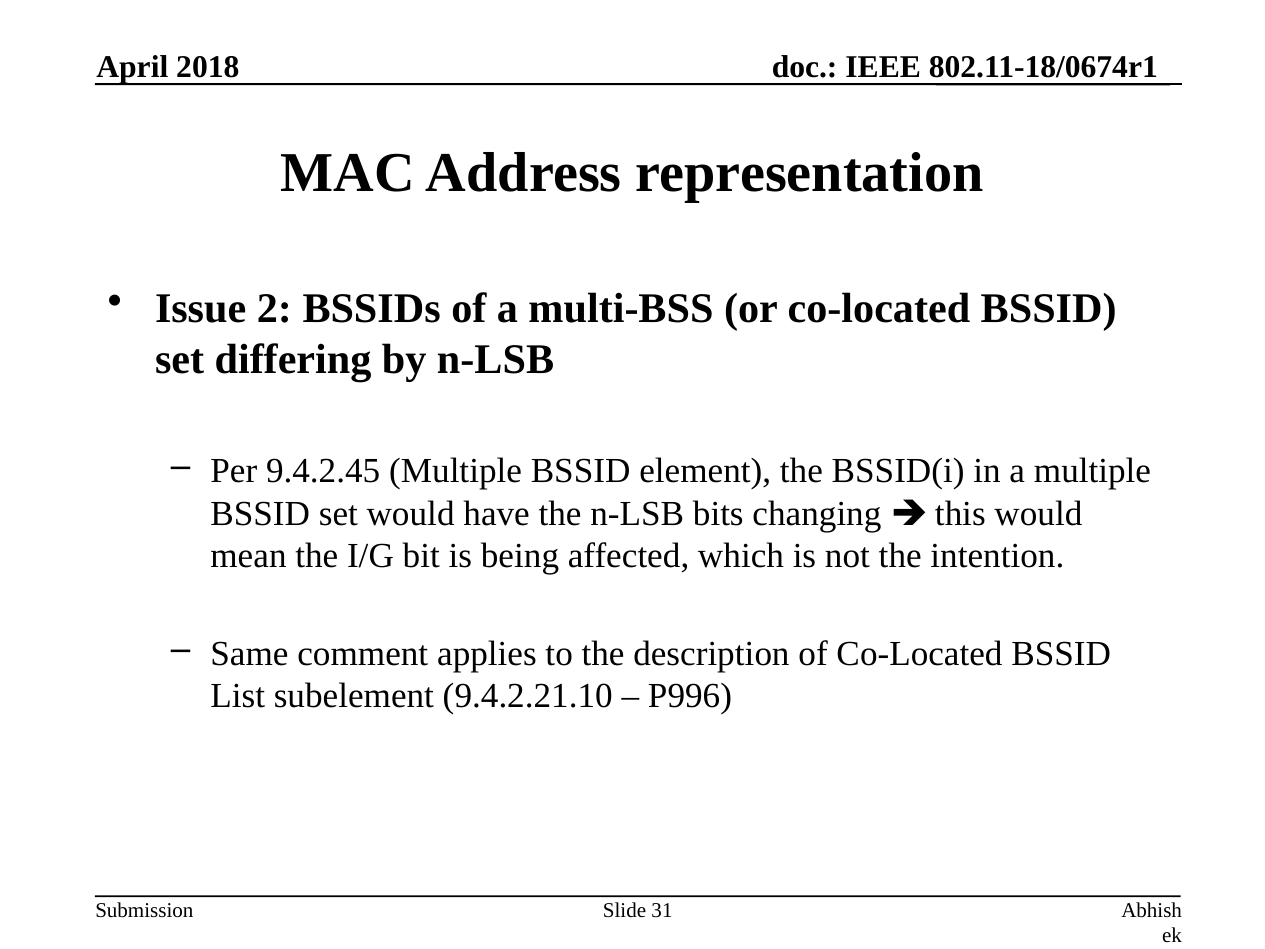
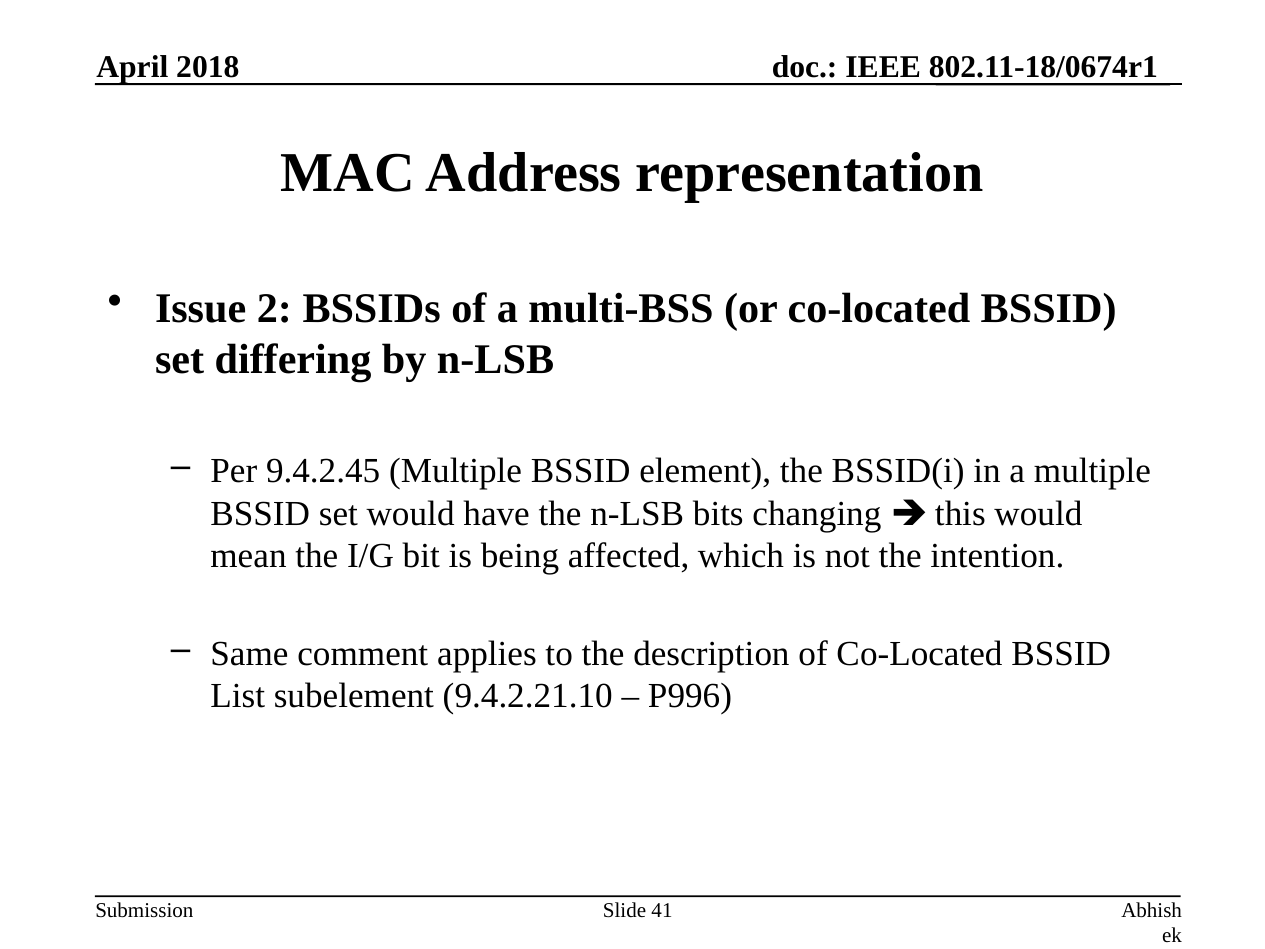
31: 31 -> 41 (662, 910)
